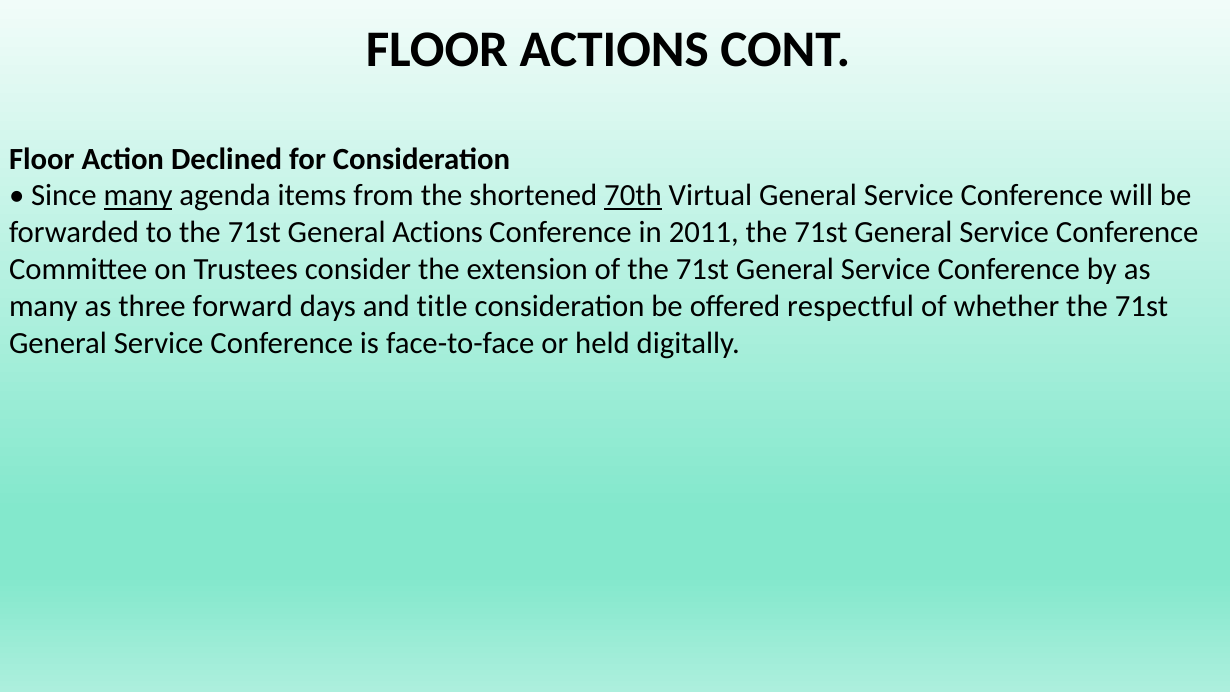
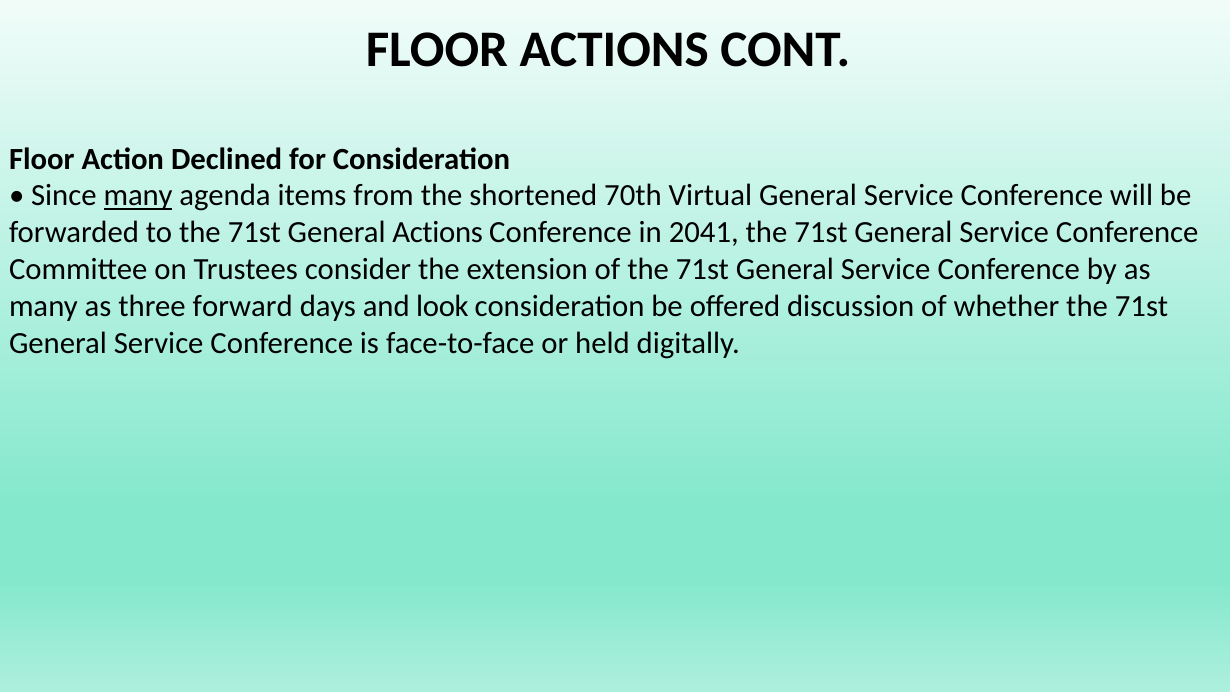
70th underline: present -> none (633, 196)
2011: 2011 -> 2041 (704, 233)
title: title -> look (442, 306)
respectful: respectful -> discussion (851, 306)
